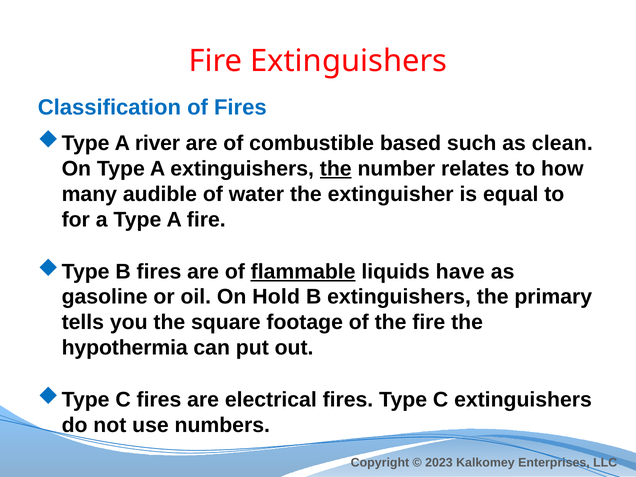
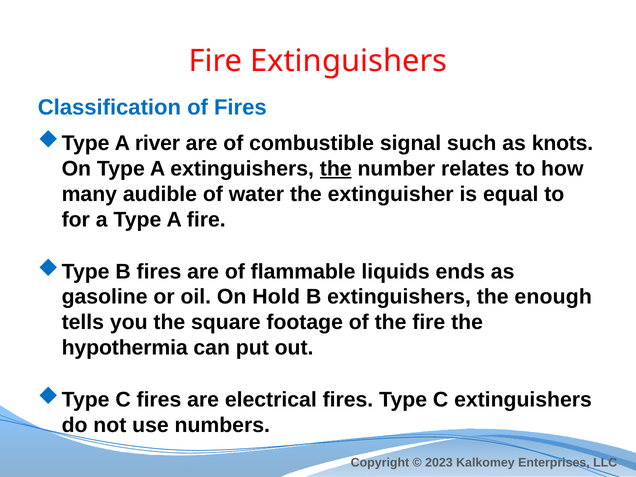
based: based -> signal (411, 143)
clean: clean -> knots (562, 143)
flammable underline: present -> none (303, 272)
have: have -> ends (460, 272)
primary: primary -> enough (553, 297)
